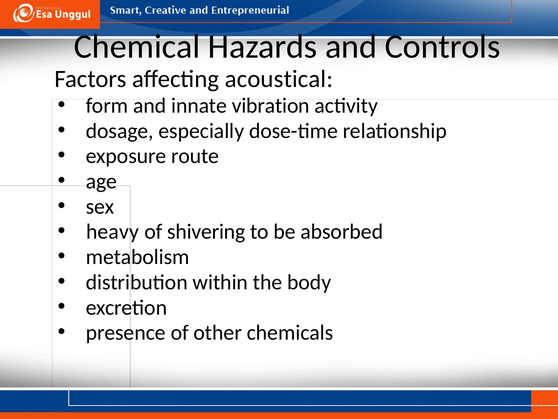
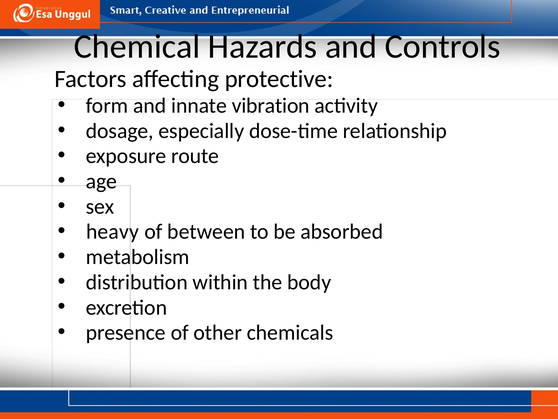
acoustical: acoustical -> protective (279, 79)
shivering: shivering -> between (206, 232)
